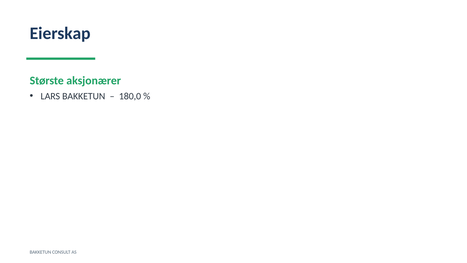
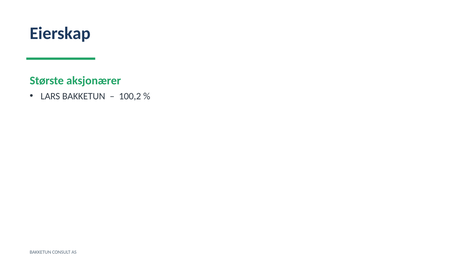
180,0: 180,0 -> 100,2 (130, 96)
